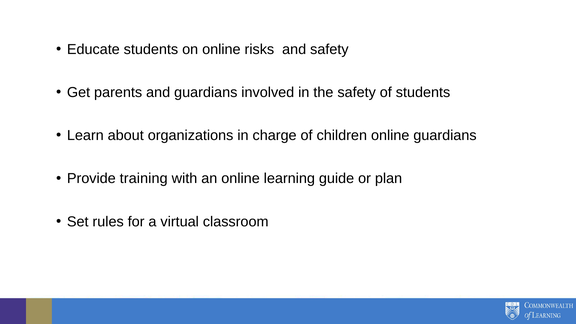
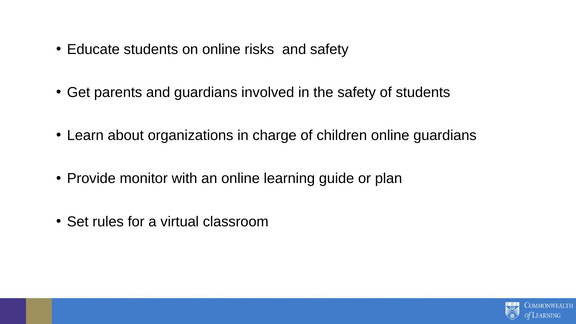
training: training -> monitor (144, 179)
